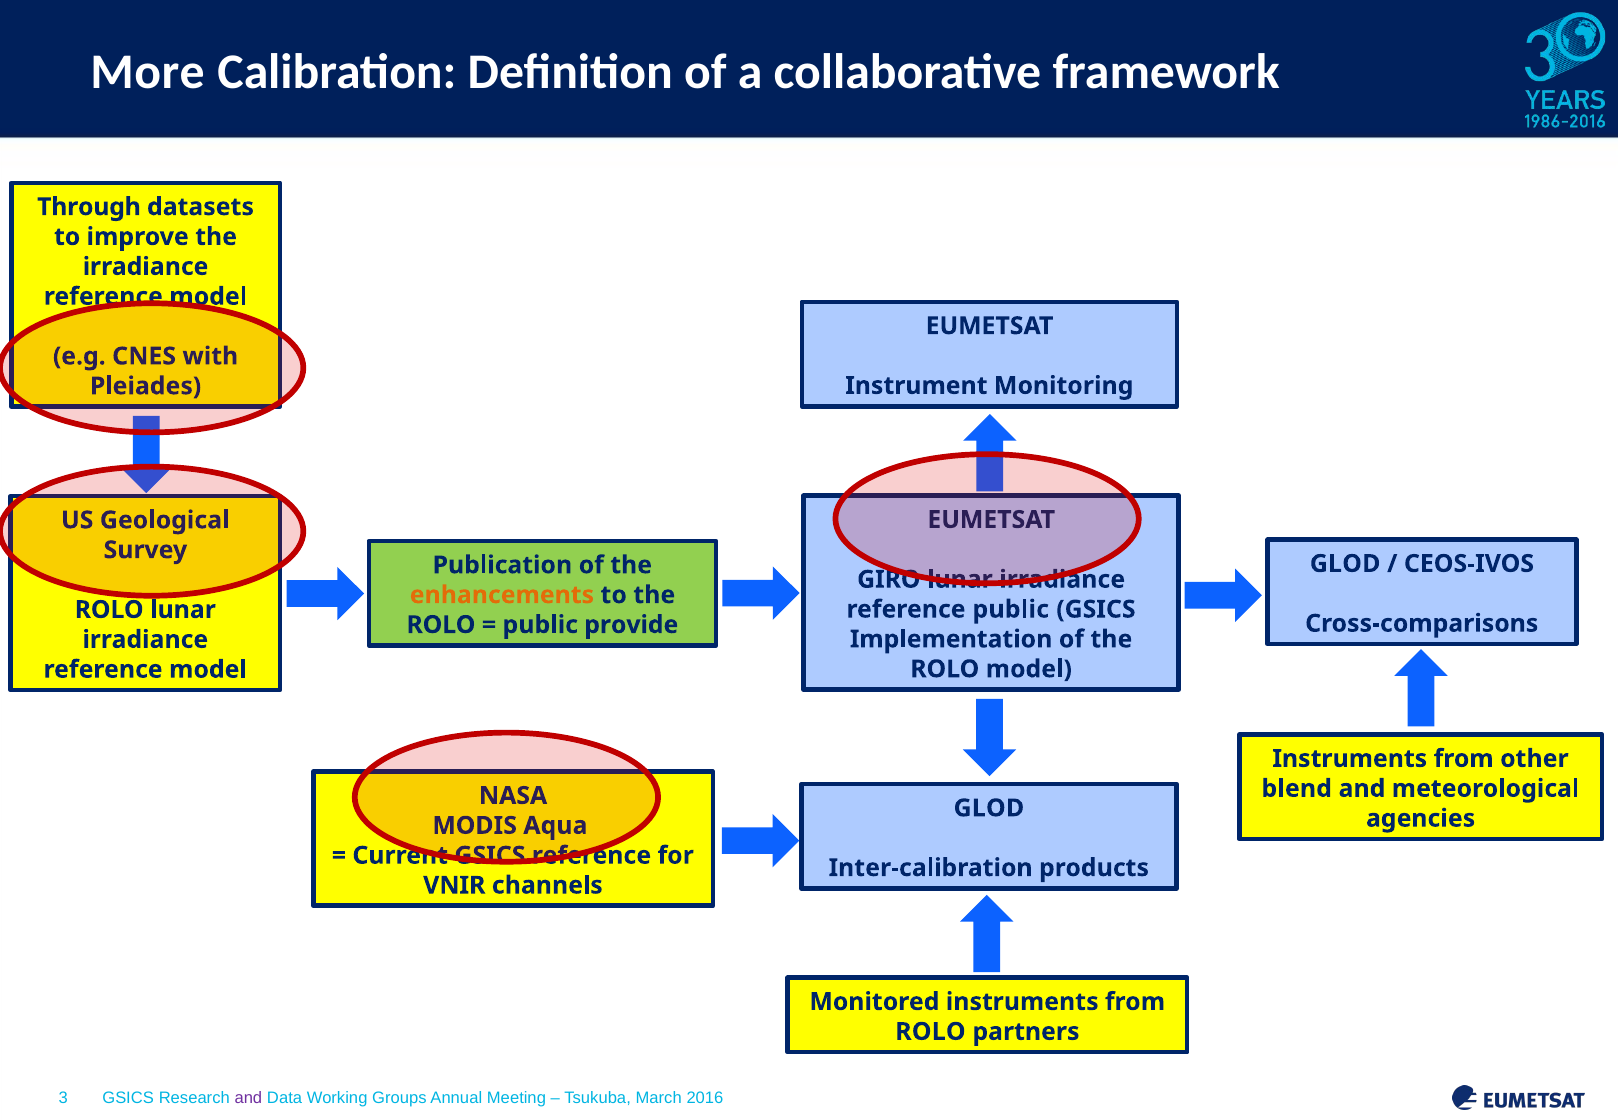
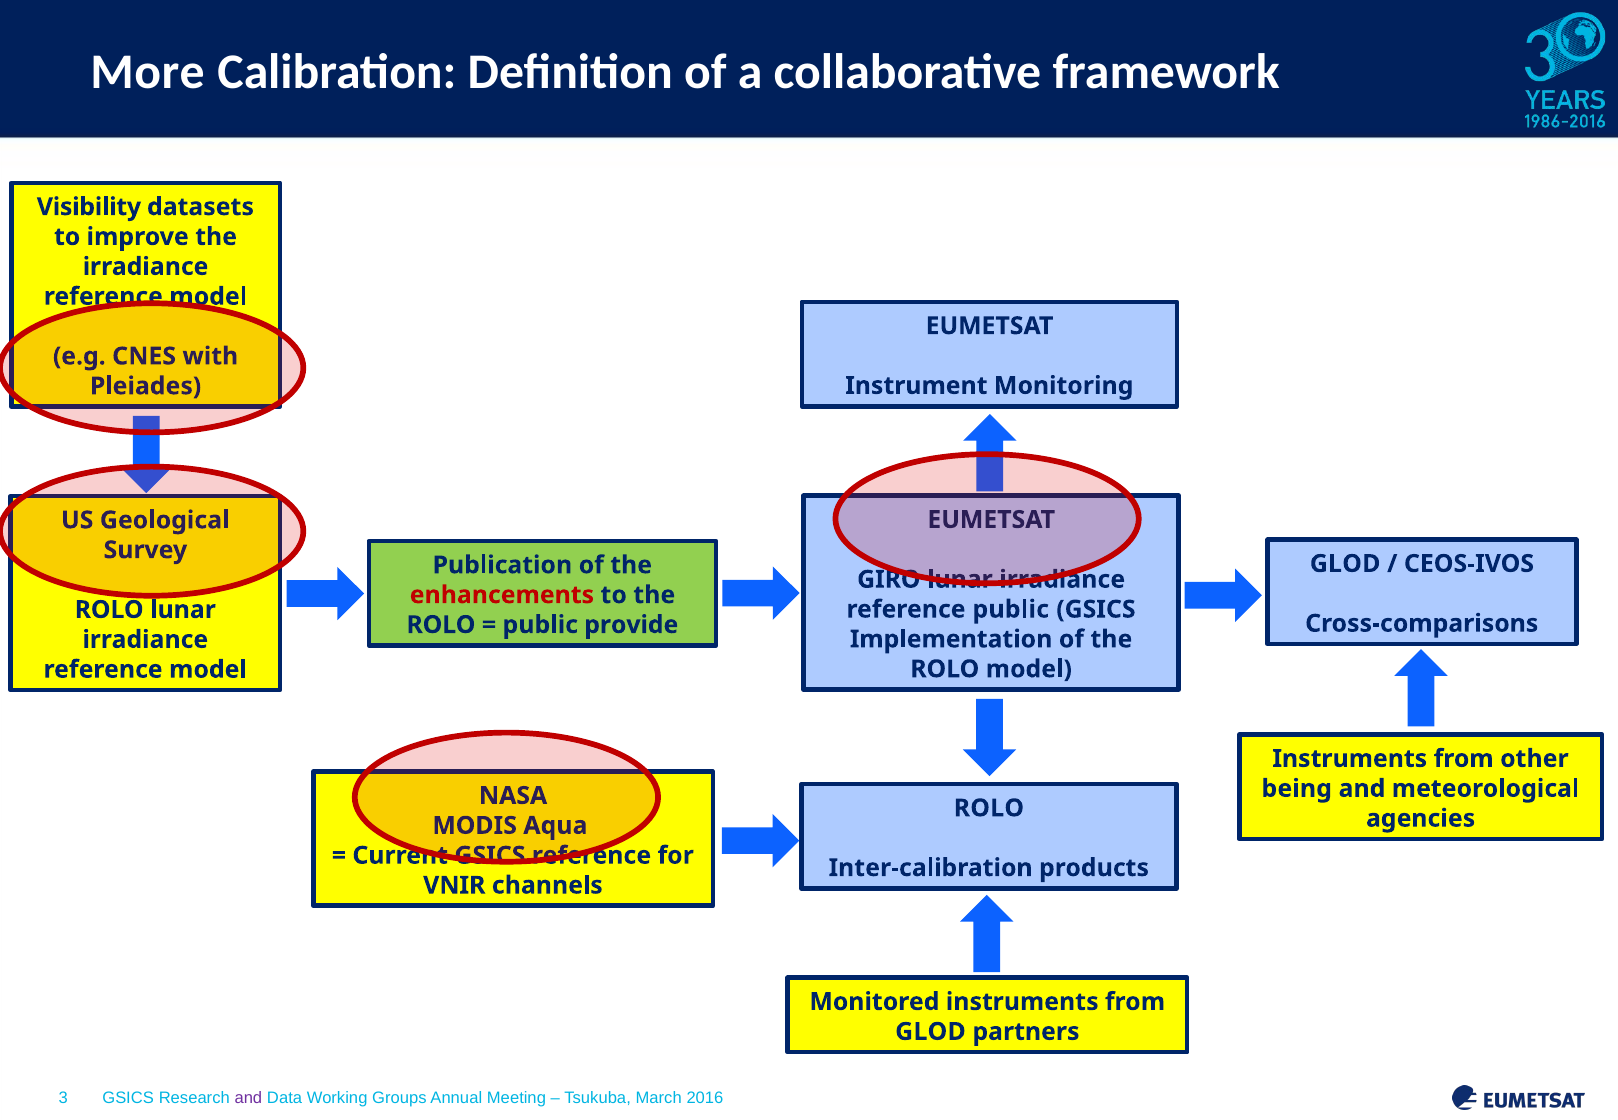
Through: Through -> Visibility (89, 207)
enhancements colour: orange -> red (502, 595)
blend: blend -> being (1297, 789)
GLOD: GLOD -> ROLO (989, 808)
ROLO: ROLO -> GLOD (930, 1032)
